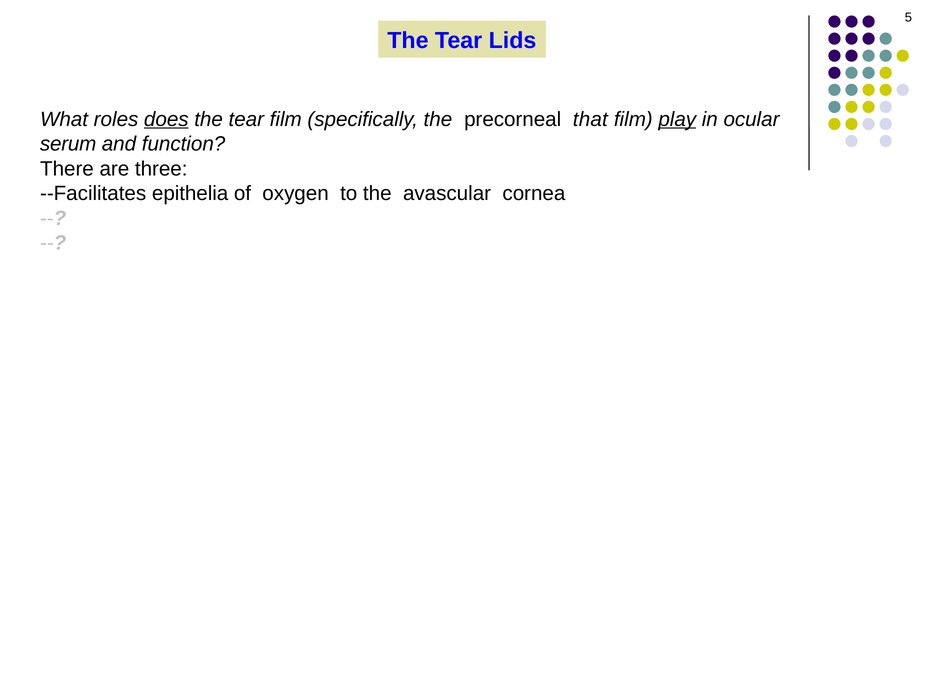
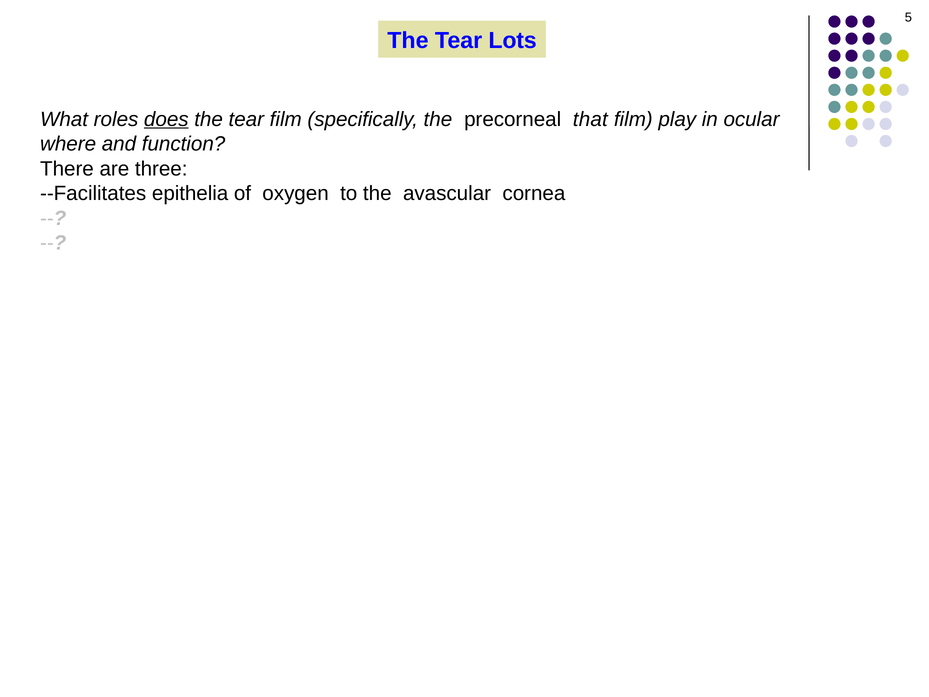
Lids: Lids -> Lots (513, 41)
play underline: present -> none (677, 119)
serum: serum -> where (68, 144)
